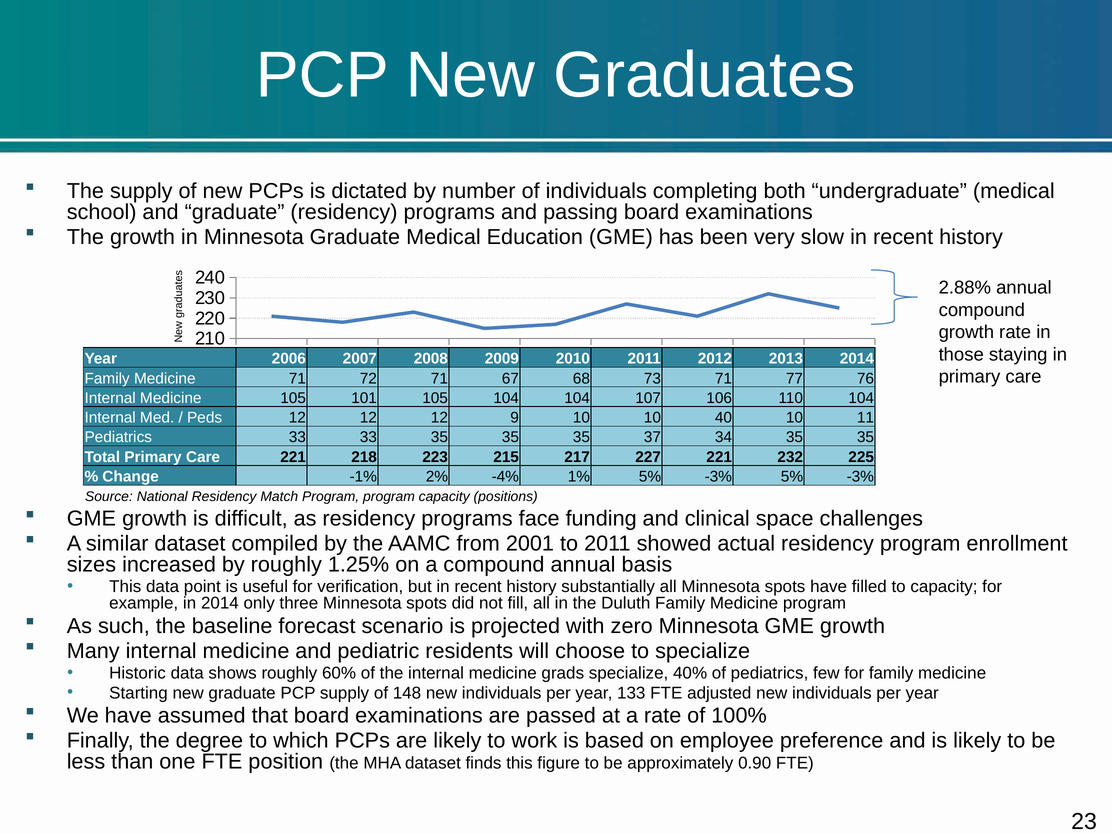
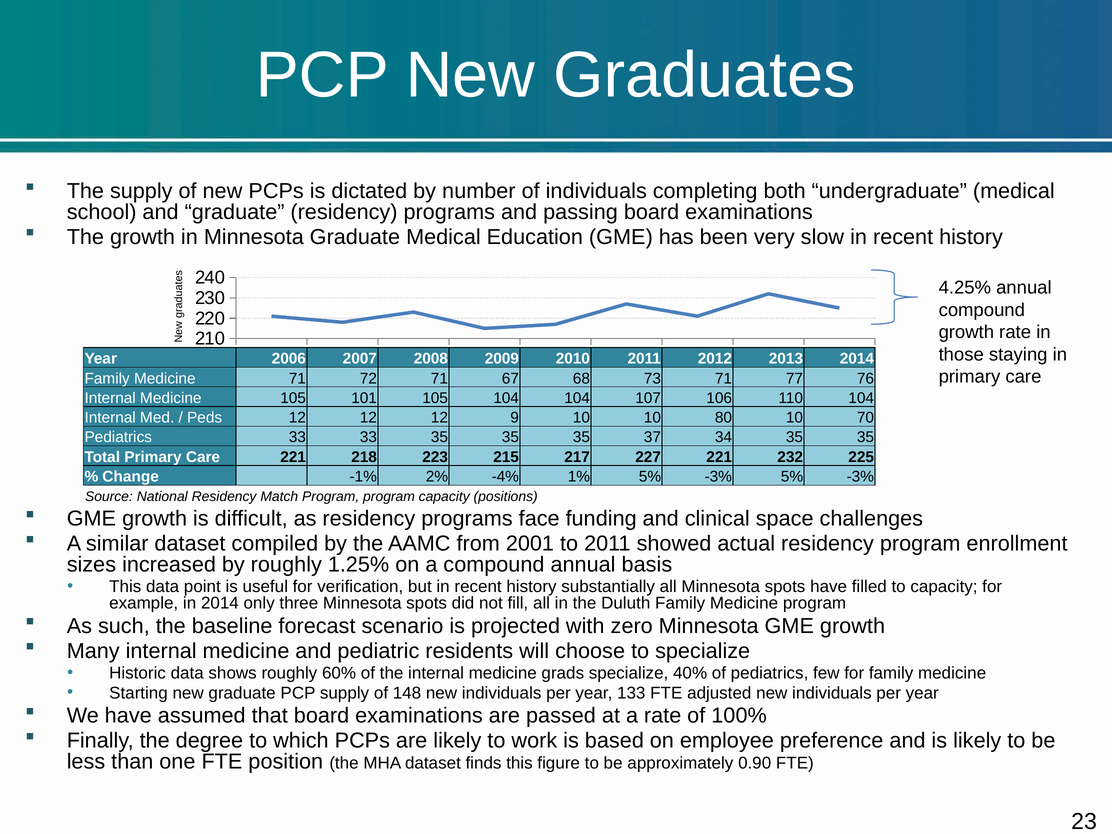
2.88%: 2.88% -> 4.25% (965, 288)
40: 40 -> 80 (723, 418)
11: 11 -> 70 (865, 418)
